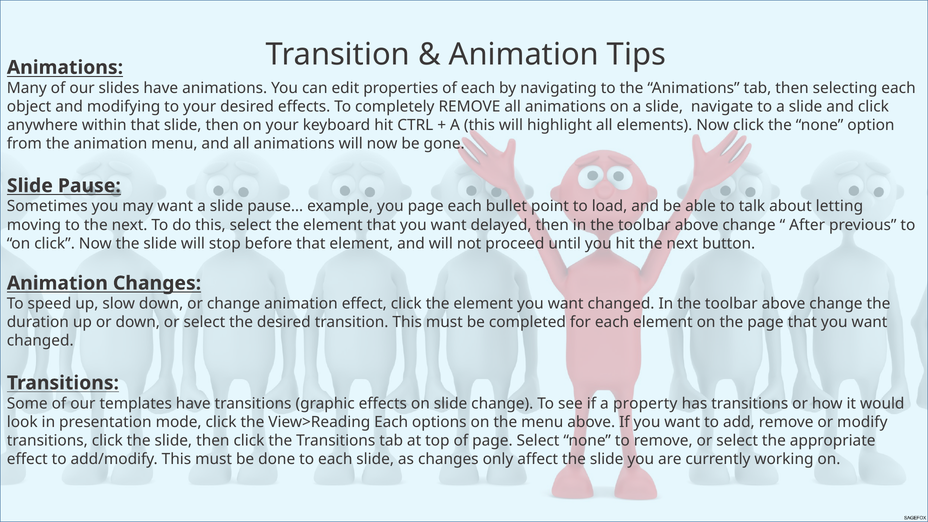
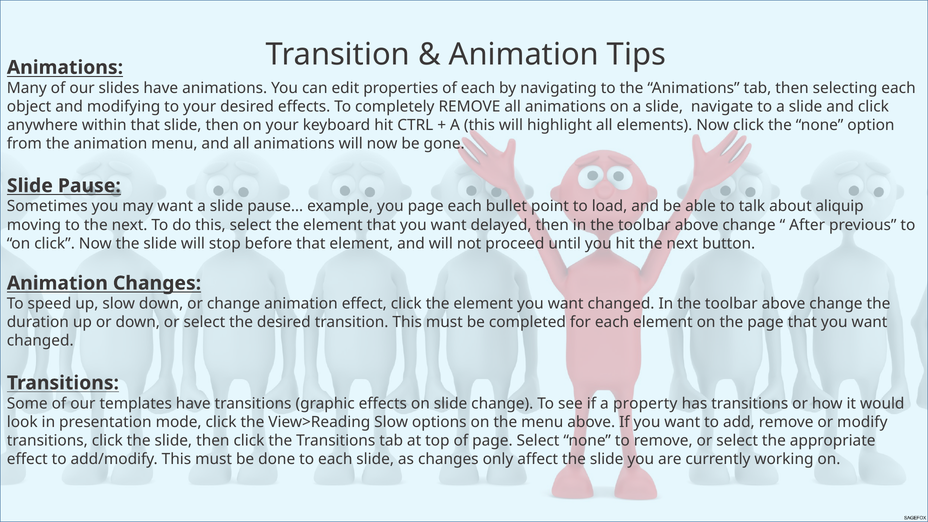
letting: letting -> aliquip (840, 206)
View>Reading Each: Each -> Slow (391, 422)
